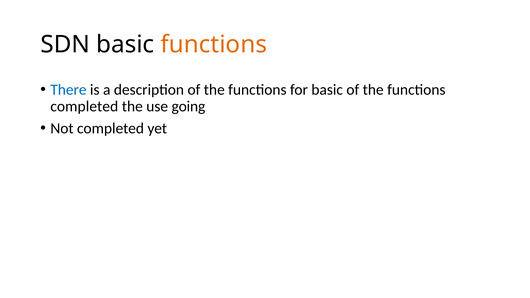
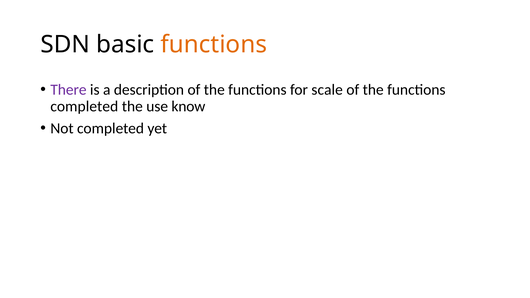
There colour: blue -> purple (68, 90)
for basic: basic -> scale (327, 90)
going: going -> know (188, 106)
